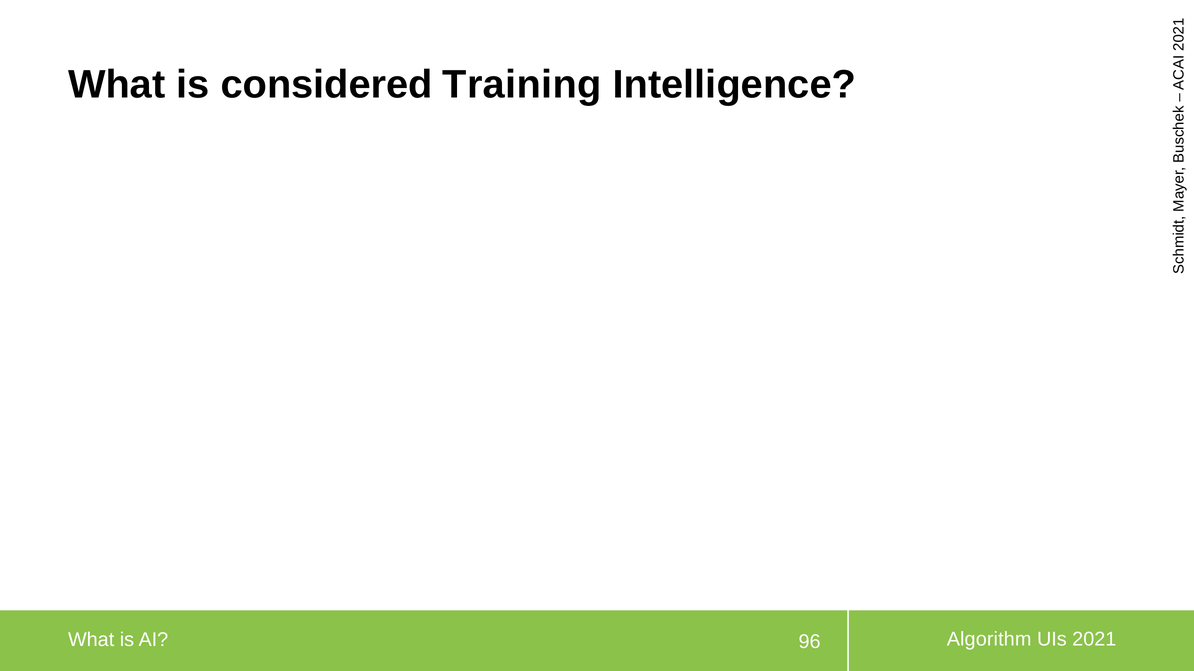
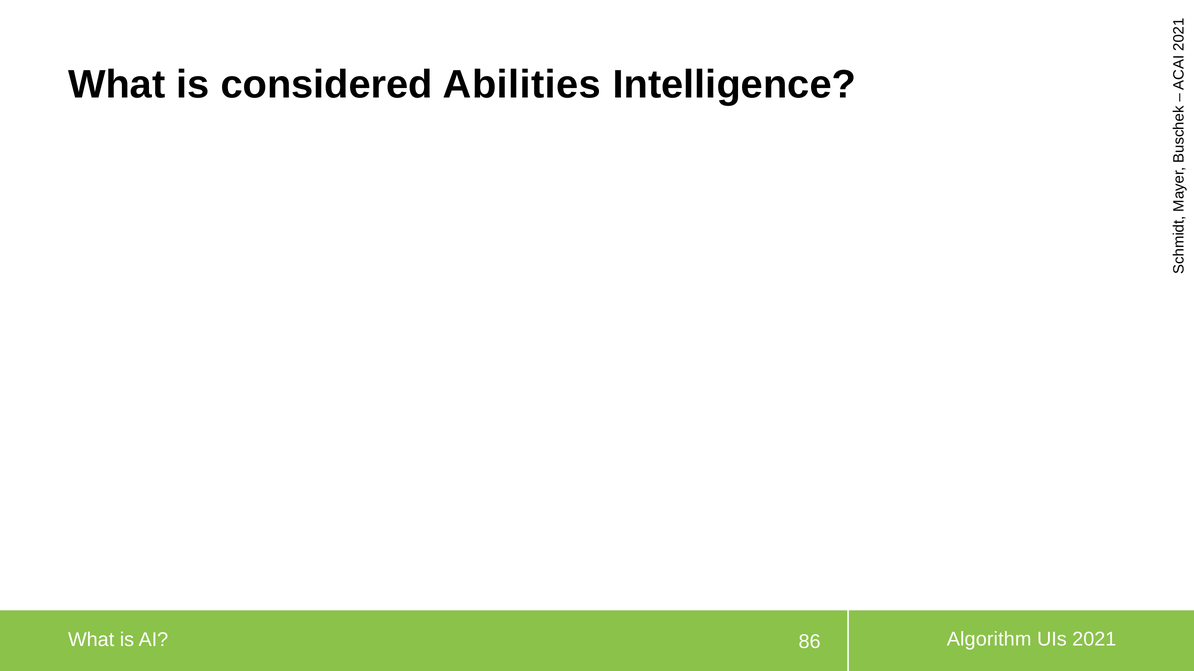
Training: Training -> Abilities (522, 85)
96: 96 -> 86 (810, 642)
